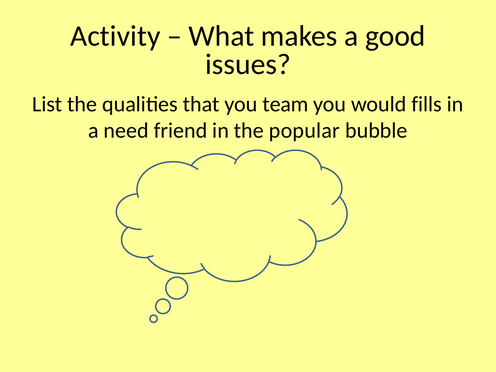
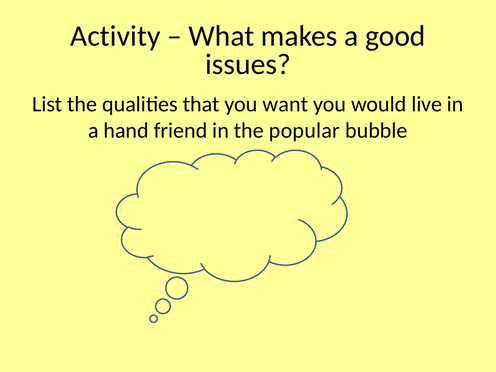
team: team -> want (285, 104)
fills: fills -> live (427, 104)
need: need -> hand (126, 131)
